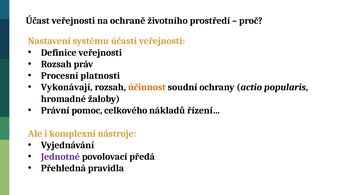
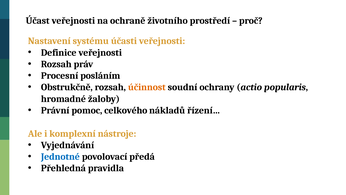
platnosti: platnosti -> posláním (100, 76)
Vykonávají: Vykonávají -> Obstrukčně (67, 87)
Jednotné colour: purple -> blue (60, 156)
